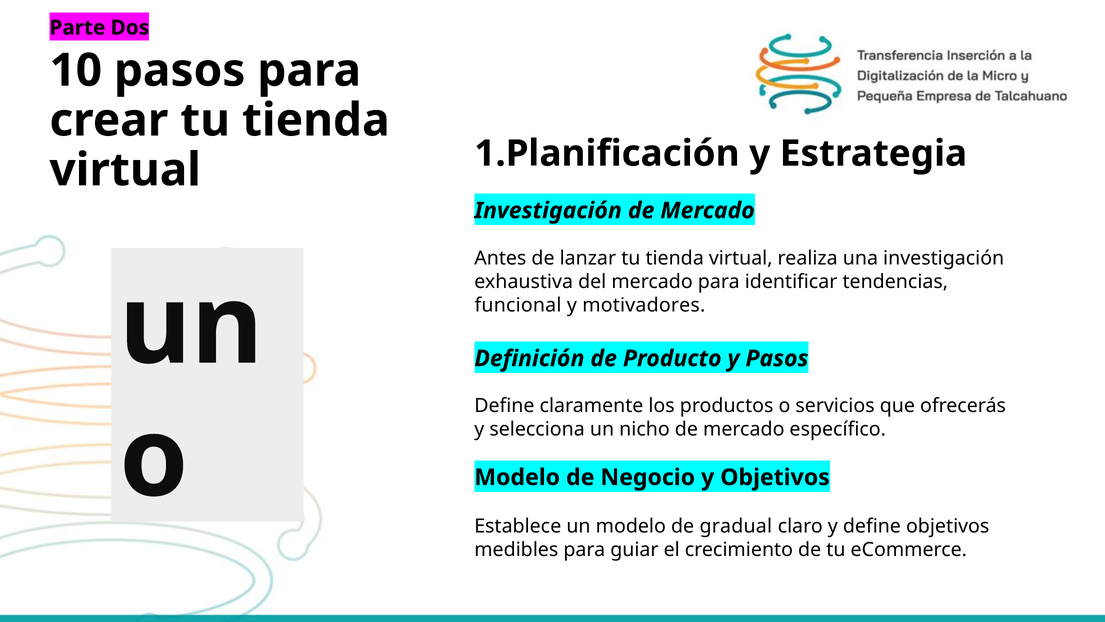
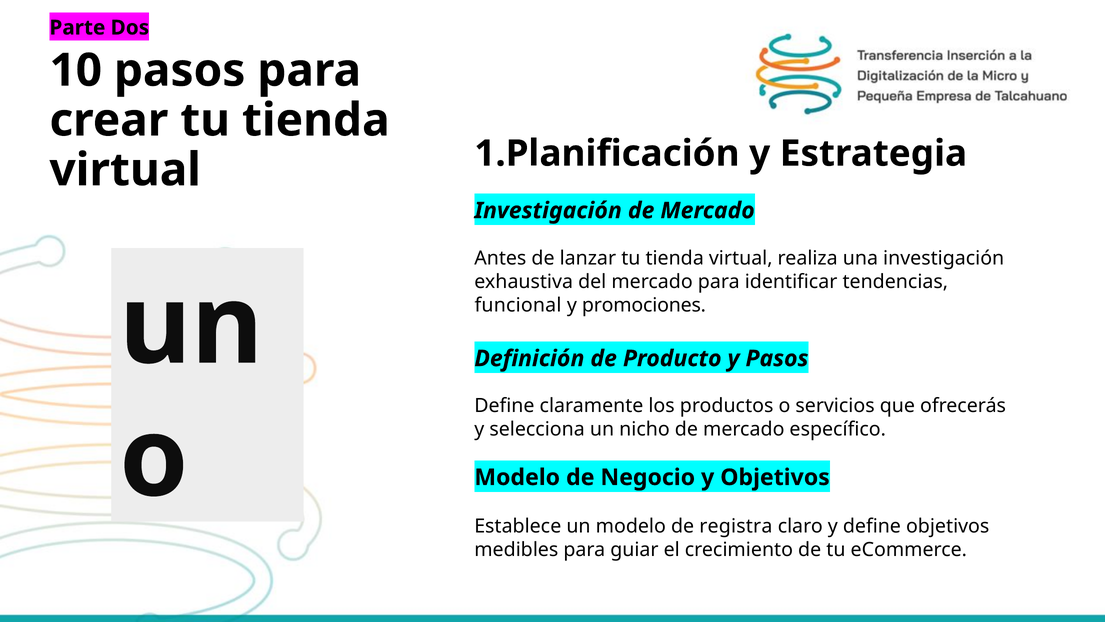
motivadores: motivadores -> promociones (644, 305)
gradual: gradual -> registra (736, 526)
